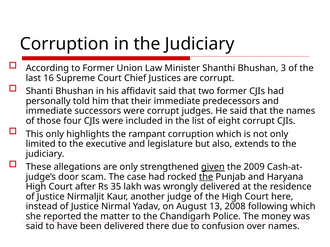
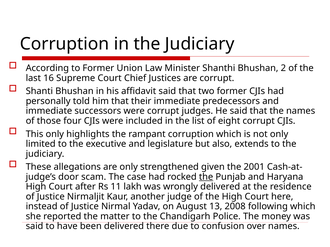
3: 3 -> 2 (283, 68)
given underline: present -> none (213, 167)
2009: 2009 -> 2001 (254, 167)
35: 35 -> 11 (116, 187)
